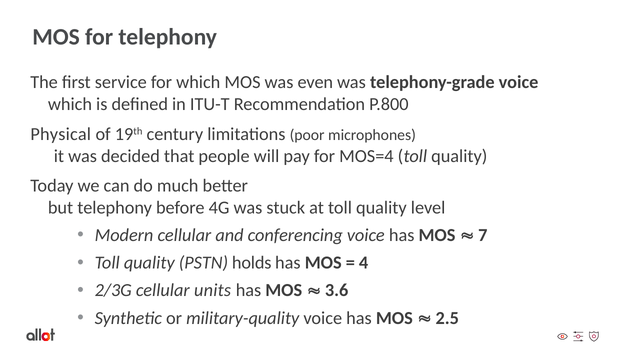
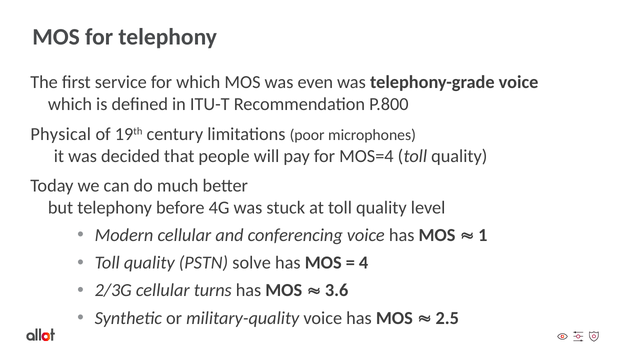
7: 7 -> 1 (483, 235)
holds: holds -> solve (252, 263)
units: units -> turns (213, 290)
